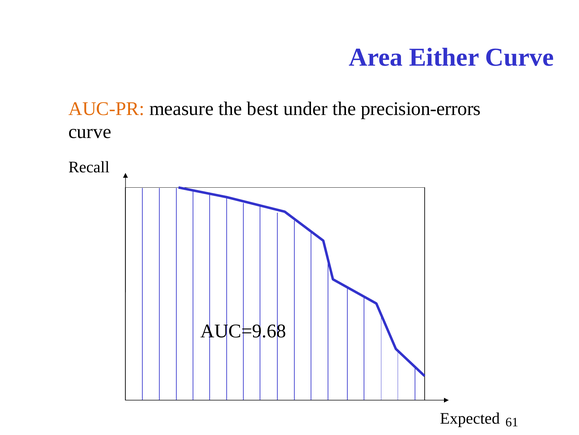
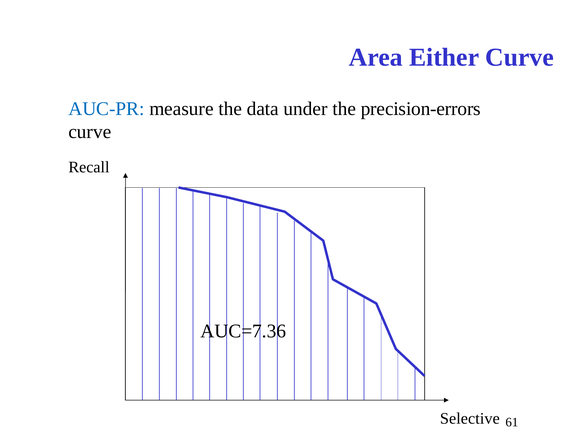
AUC-PR colour: orange -> blue (106, 108)
best: best -> data (263, 108)
AUC=9.68: AUC=9.68 -> AUC=7.36 (243, 331)
Expected: Expected -> Selective (470, 418)
